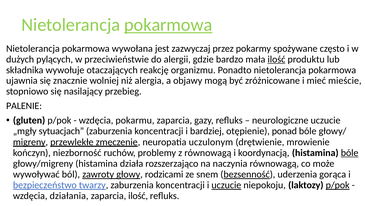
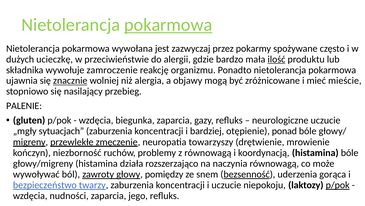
pylących: pylących -> ucieczkę (55, 59)
otaczających: otaczających -> zamroczenie (112, 70)
znacznie underline: none -> present (70, 80)
pokarmu: pokarmu -> biegunka (135, 120)
uczulonym: uczulonym -> towarzyszy (211, 142)
bóle underline: present -> none (350, 152)
rodzicami: rodzicami -> pomiędzy (164, 174)
uczucie underline: present -> none (226, 184)
działania: działania -> nudności (69, 195)
zaparcia ilość: ilość -> jego (138, 195)
